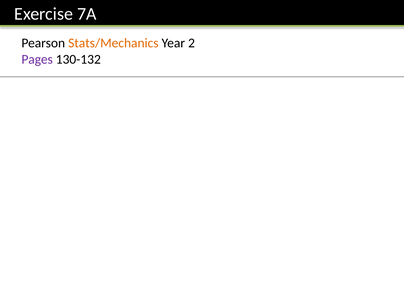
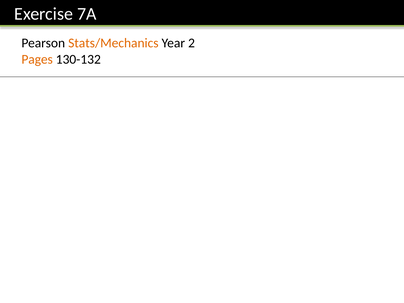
Pages colour: purple -> orange (37, 59)
